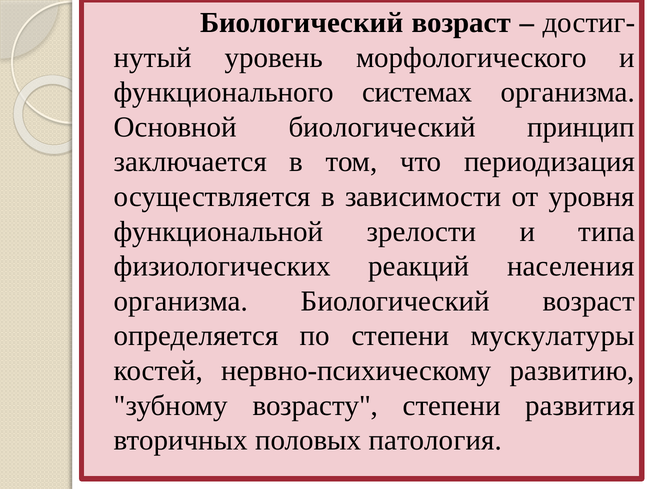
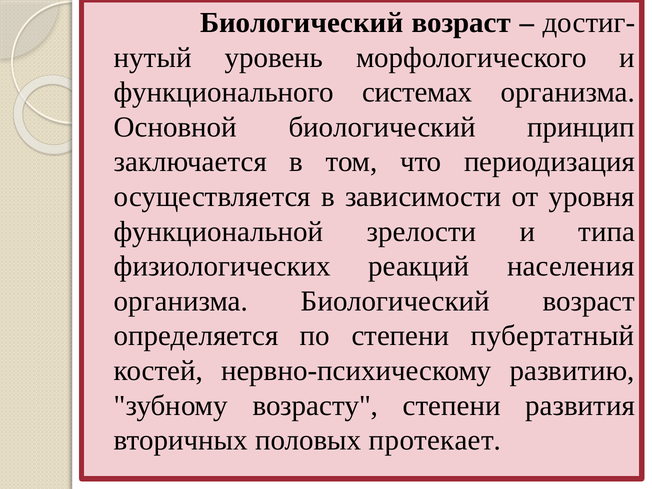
мускулатуры: мускулатуры -> пубертатный (553, 336)
патология: патология -> протекает (435, 440)
